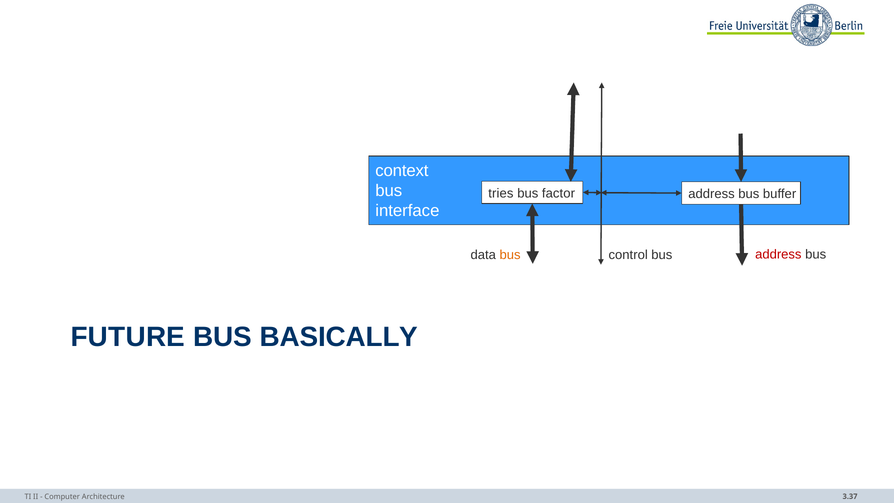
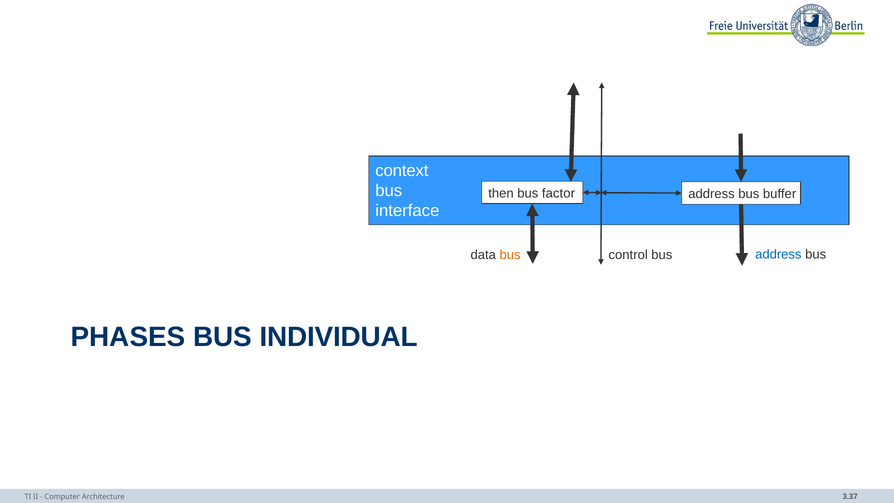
tries: tries -> then (501, 193)
address colour: red -> blue (778, 254)
FUTURE: FUTURE -> PHASES (128, 337)
BASICALLY: BASICALLY -> INDIVIDUAL (339, 337)
